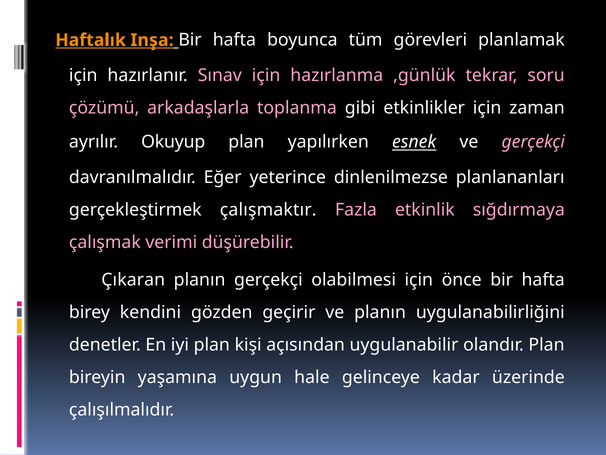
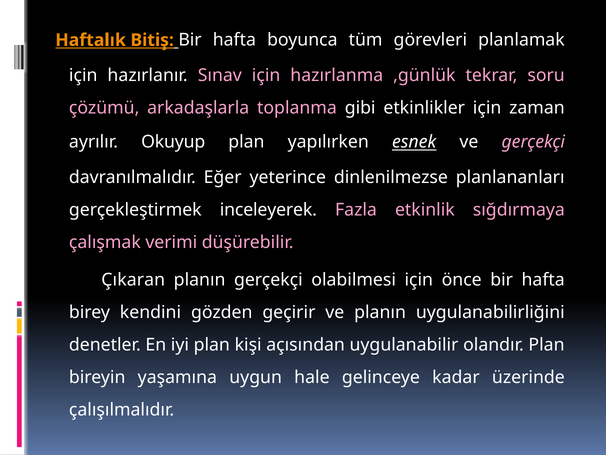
Inşa: Inşa -> Bitiş (152, 40)
çalışmaktır: çalışmaktır -> inceleyerek (268, 209)
